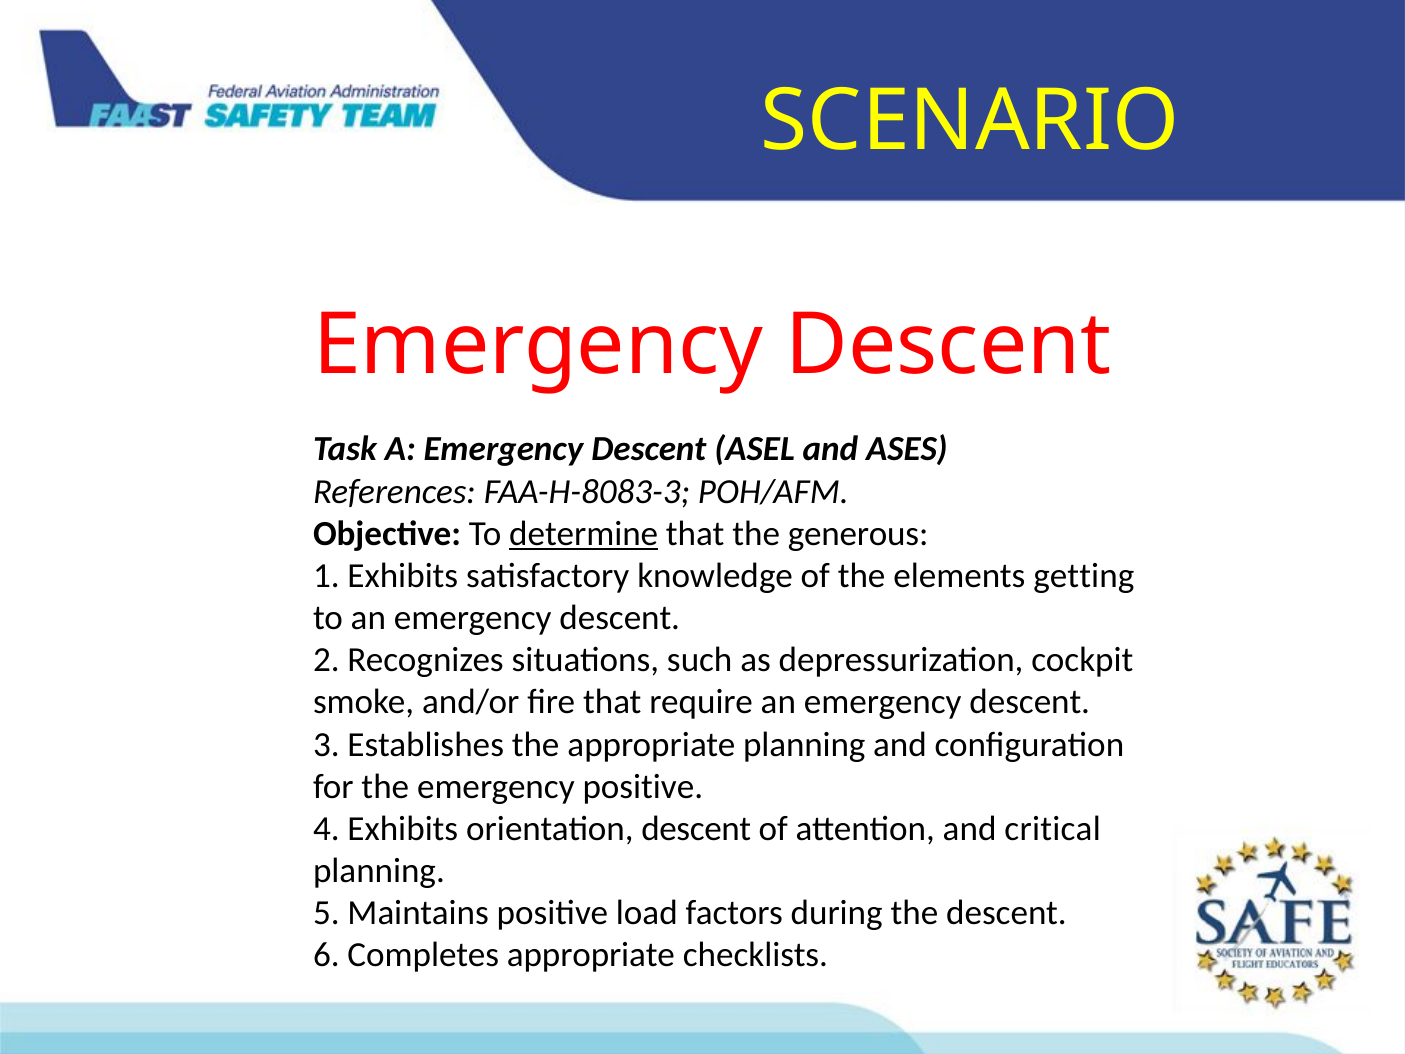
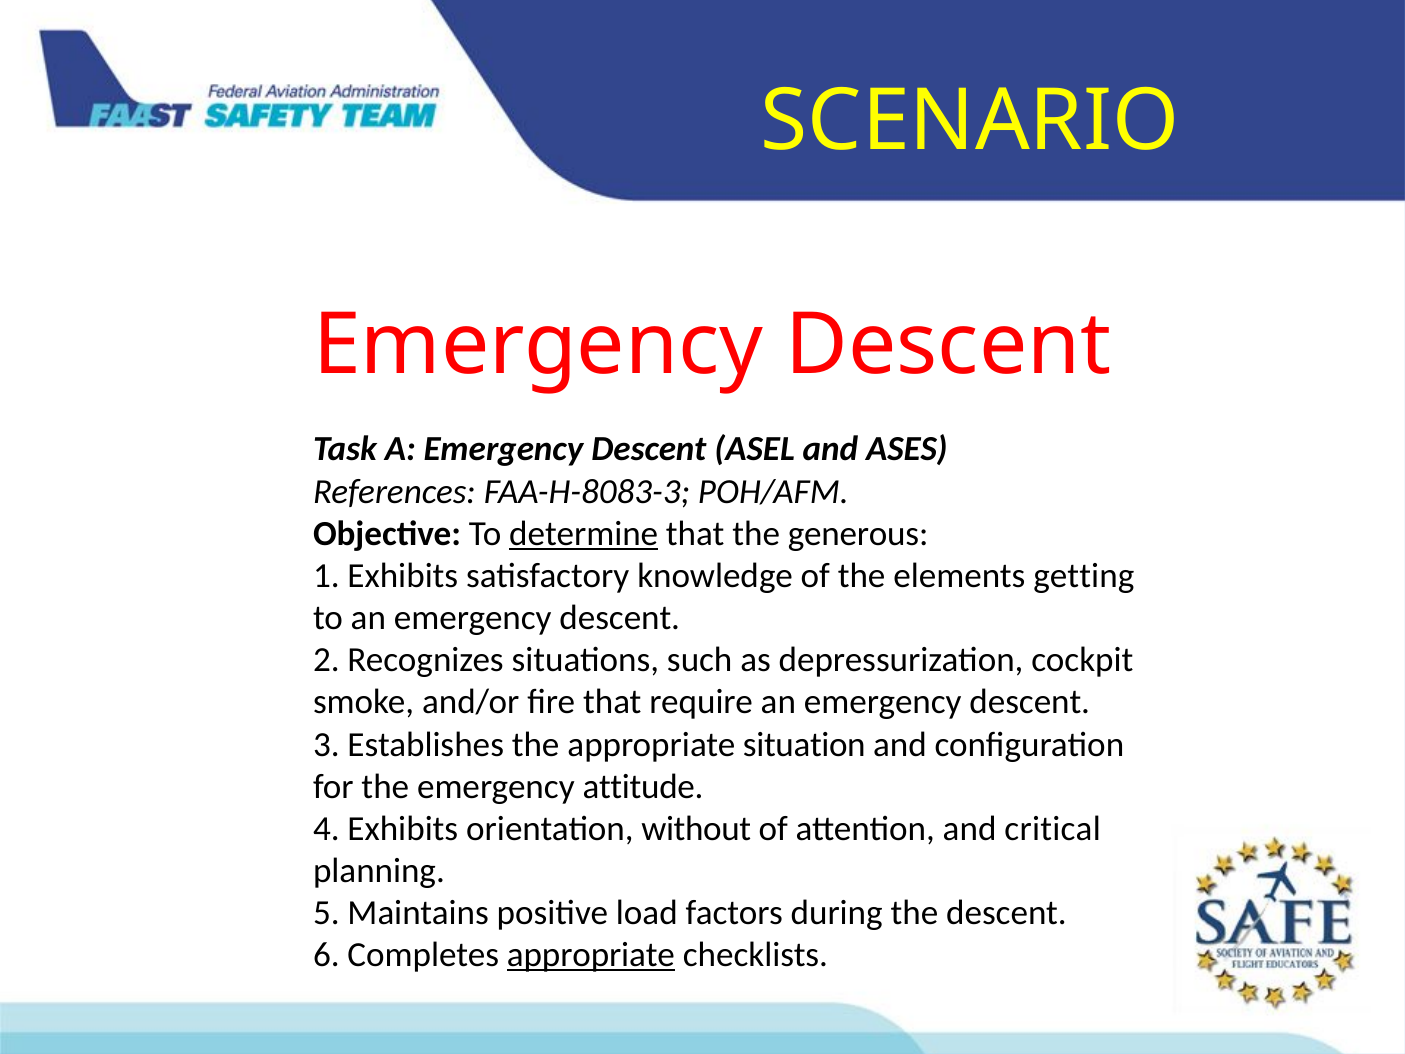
appropriate planning: planning -> situation (804, 744)
emergency positive: positive -> attitude (643, 786)
orientation descent: descent -> without (696, 829)
appropriate underline: none -> present (591, 955)
